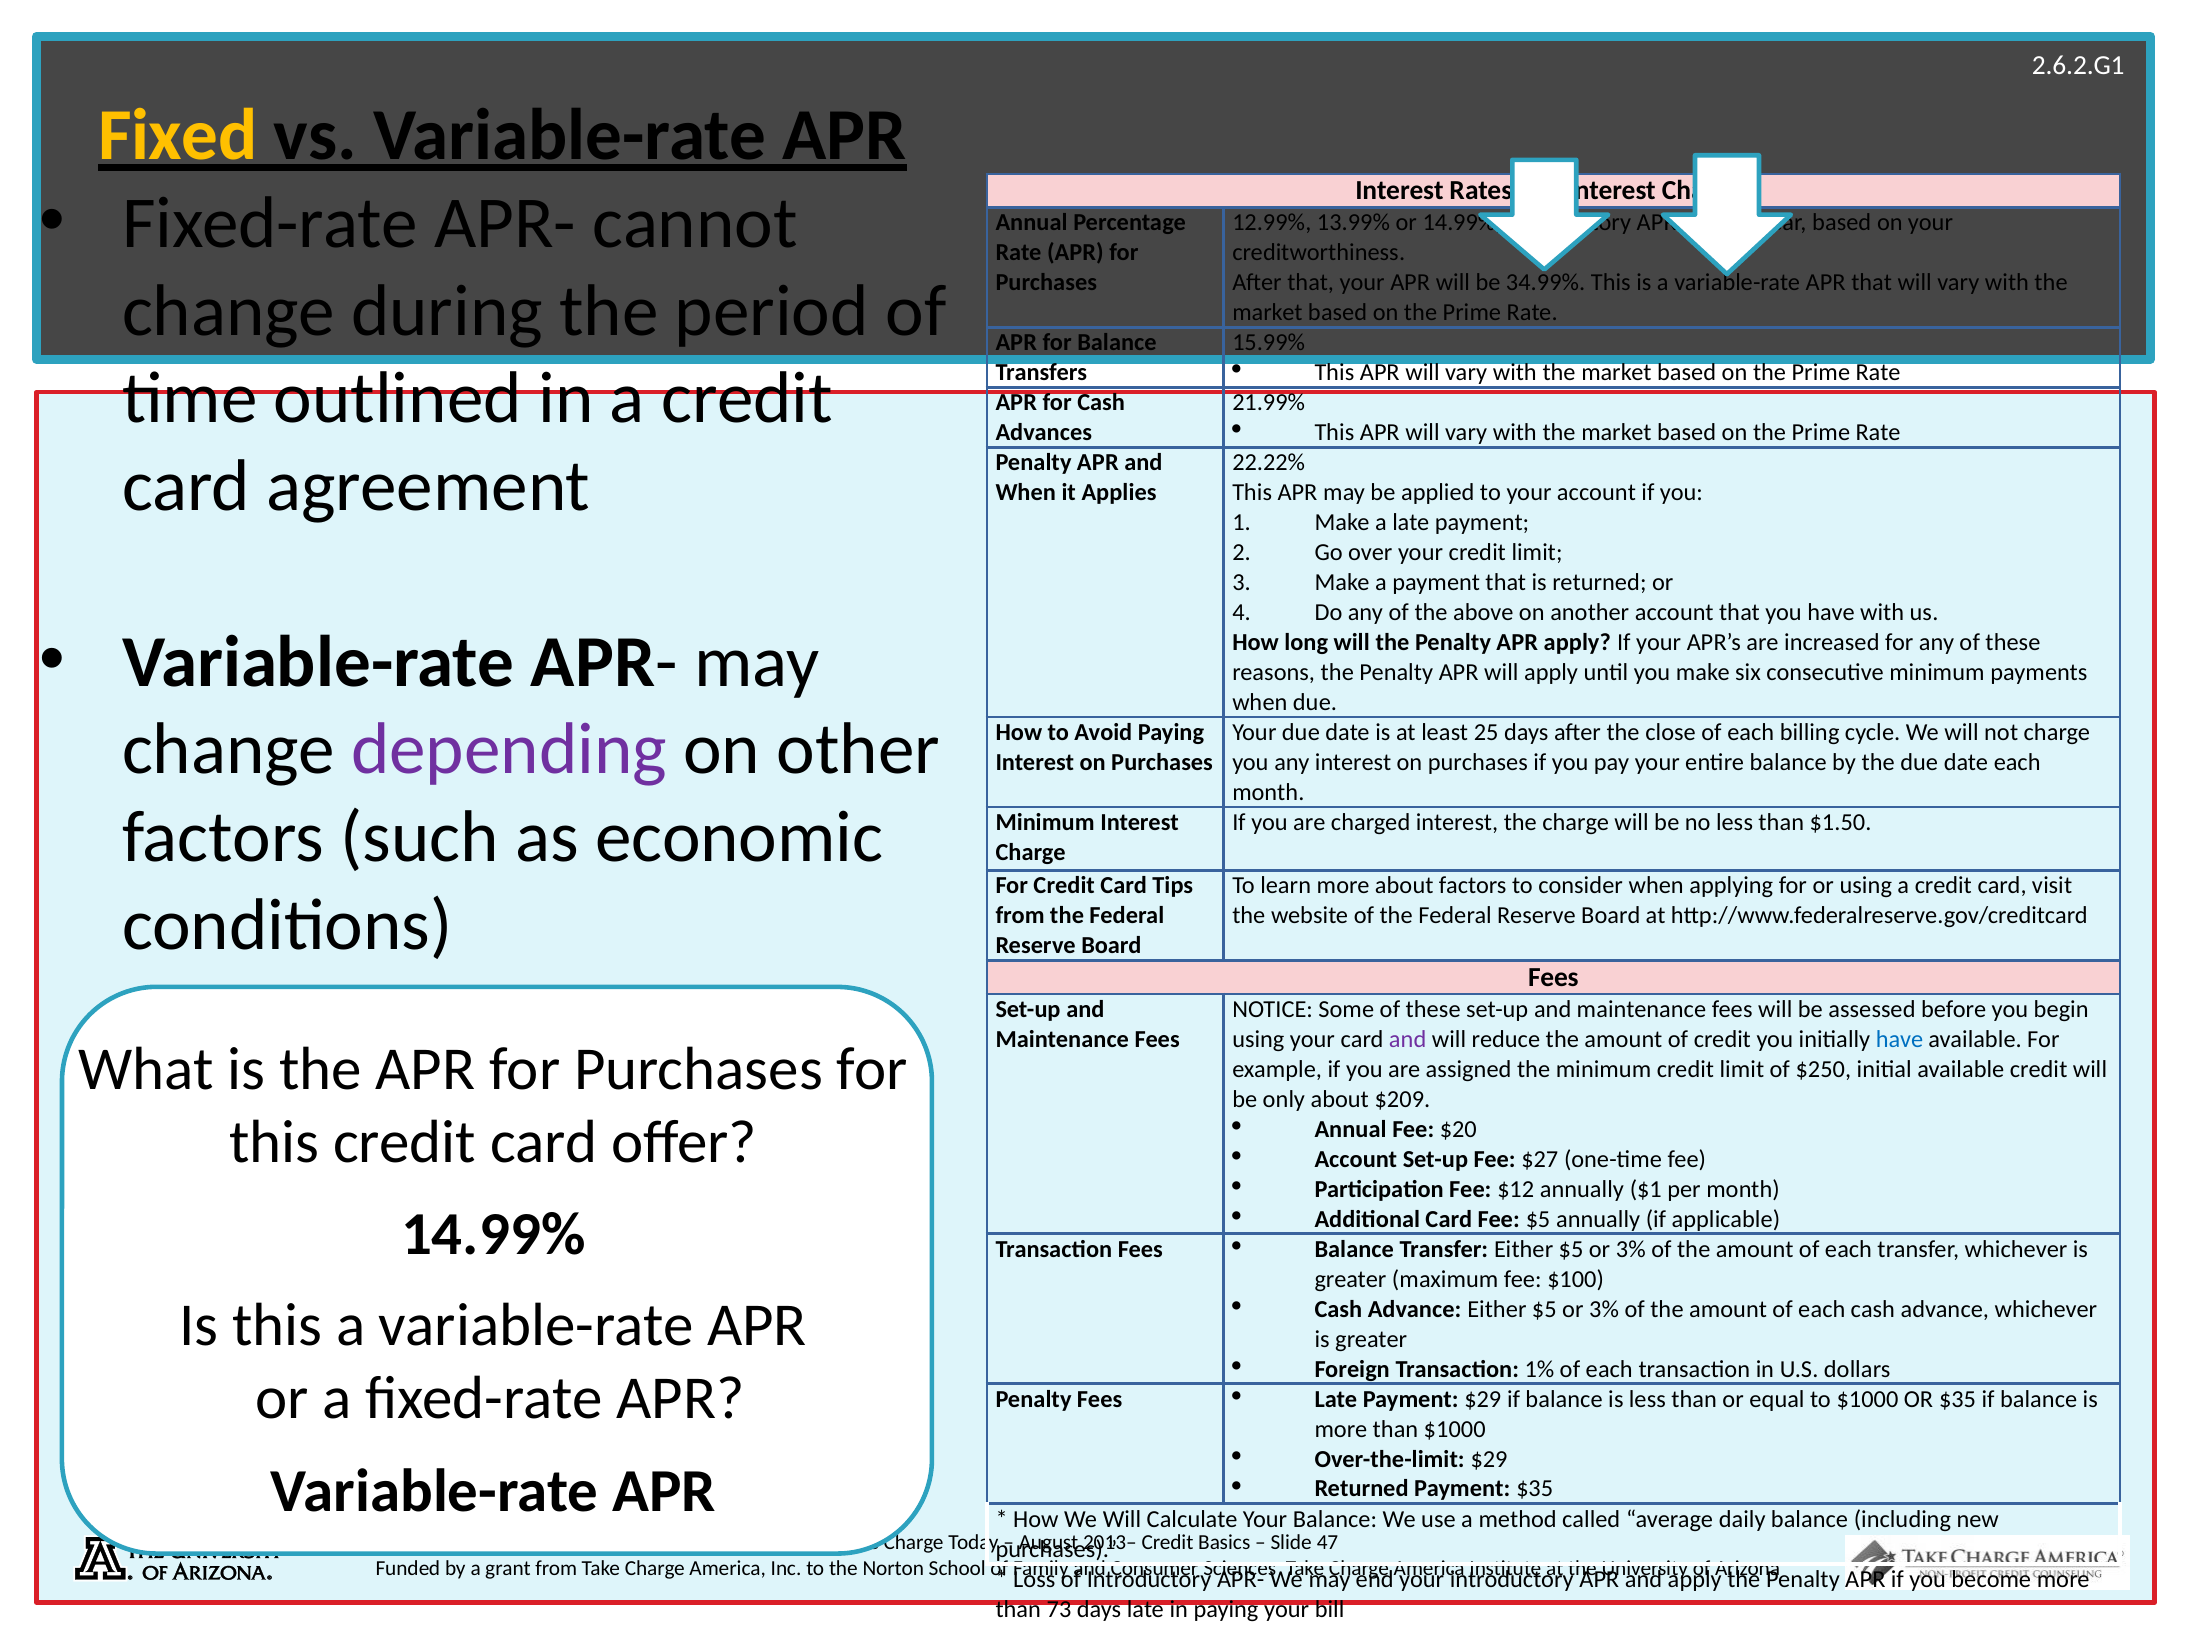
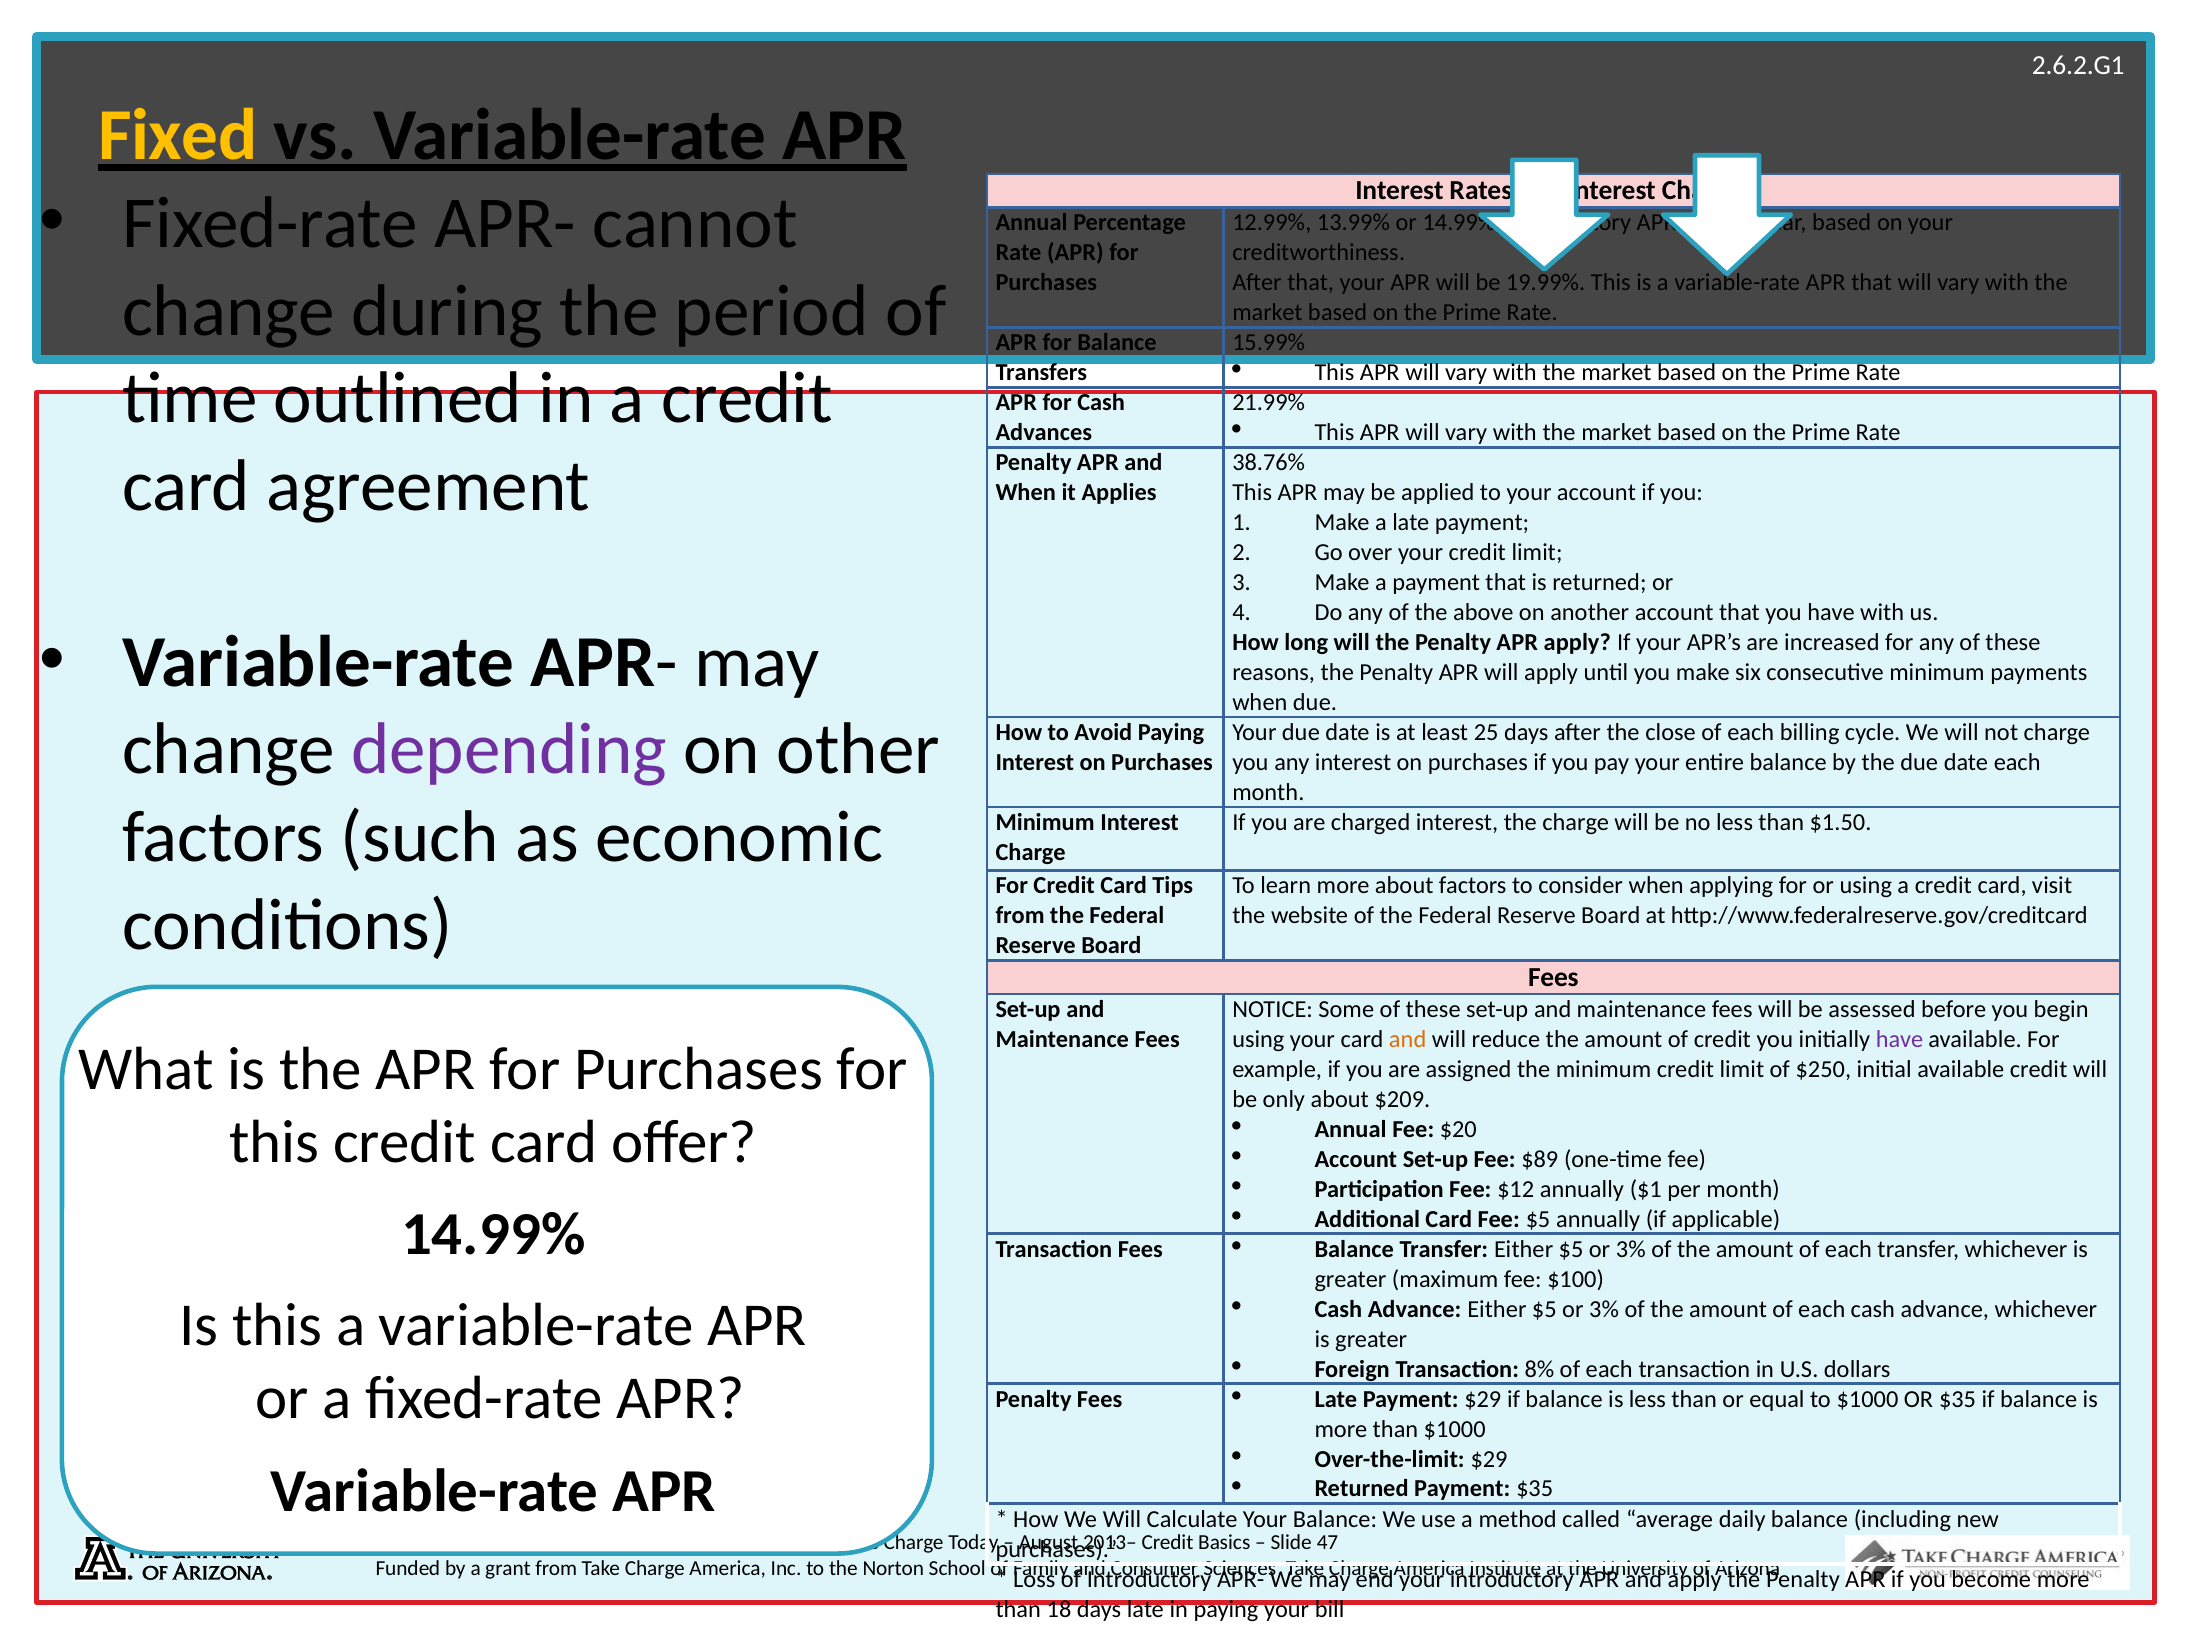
34.99%: 34.99% -> 19.99% (1546, 283)
22.22%: 22.22% -> 38.76% (1269, 463)
and colour: purple -> orange (1408, 1039)
have colour: blue -> purple (1900, 1039)
$27: $27 -> $89 (1540, 1159)
1%: 1% -> 8% (1540, 1369)
73: 73 -> 18 (1059, 1609)
